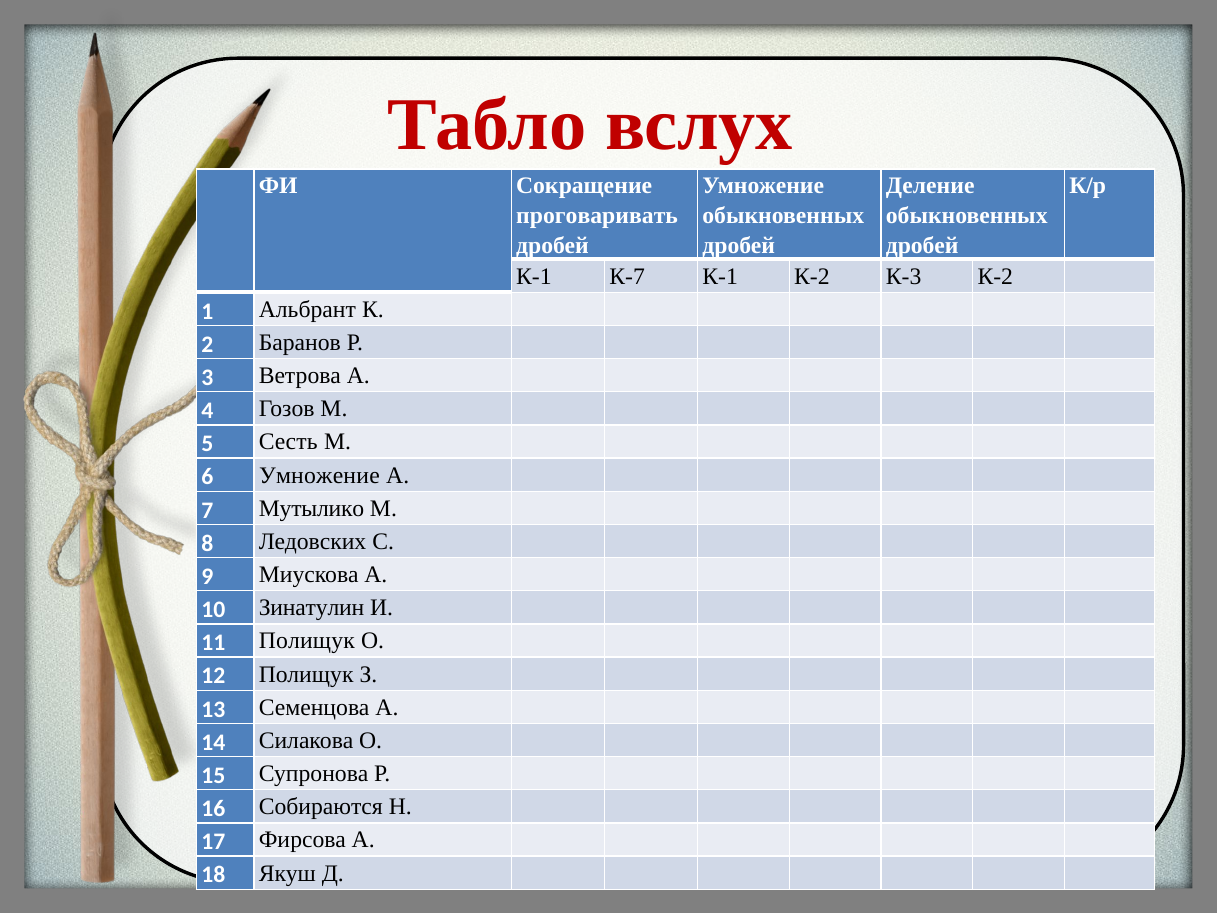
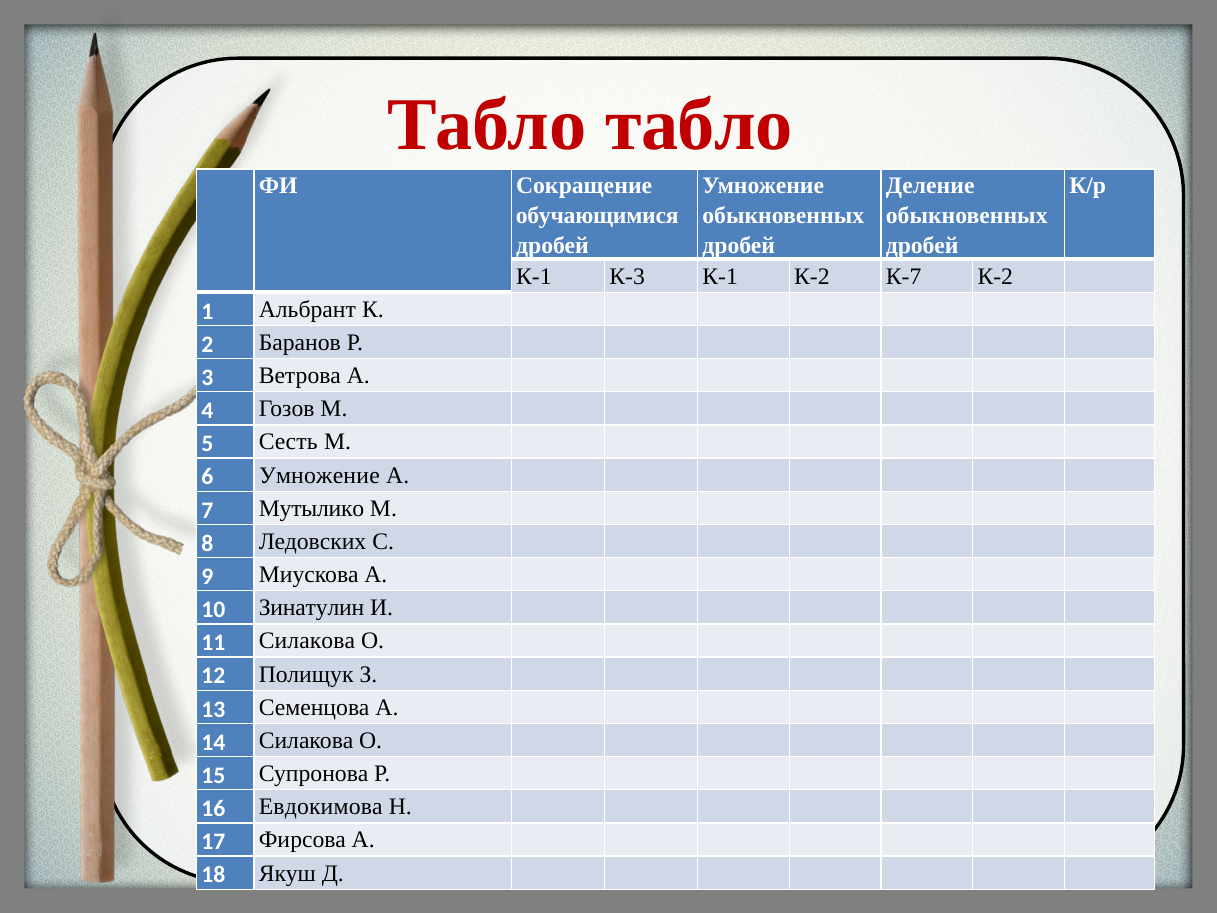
Табло вслух: вслух -> табло (699, 125)
проговаривать: проговаривать -> обучающимися (597, 216)
К-7: К-7 -> К-3 (627, 276)
К-3: К-3 -> К-7 (904, 276)
11 Полищук: Полищук -> Силакова (307, 641)
Собираются: Собираются -> Евдокимова (321, 807)
